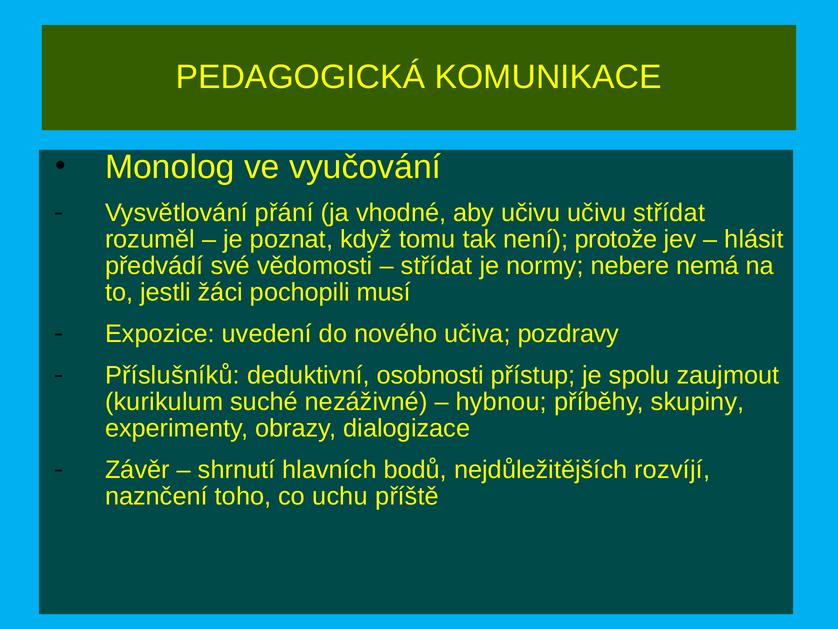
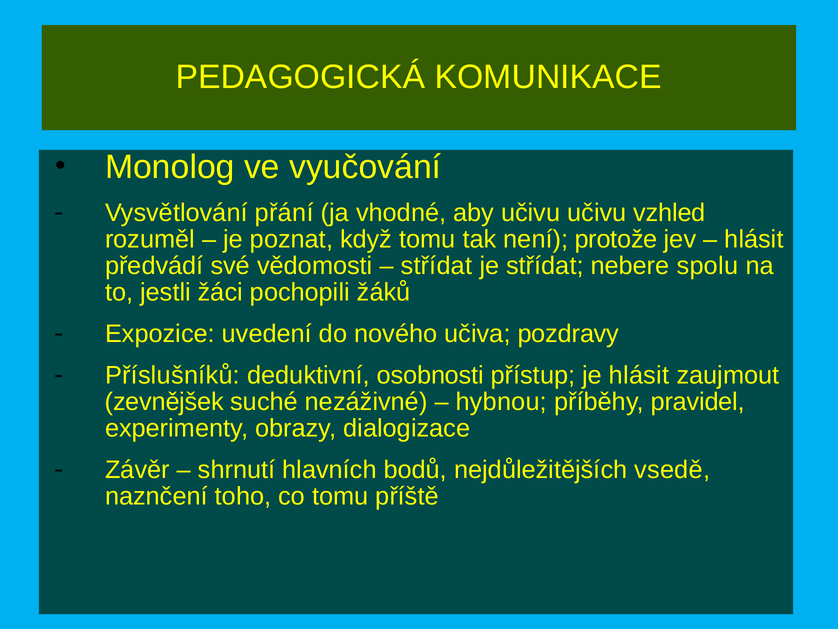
učivu střídat: střídat -> vzhled (669, 213)
je normy: normy -> střídat (545, 266)
nemá: nemá -> spolu (707, 266)
musí: musí -> žáků (384, 292)
je spolu: spolu -> hlásit (639, 375)
kurikulum: kurikulum -> zevnějšek (164, 402)
skupiny: skupiny -> pravidel (698, 402)
rozvíjí: rozvíjí -> vsedě (672, 470)
co uchu: uchu -> tomu (340, 496)
